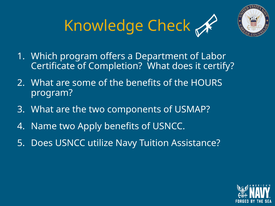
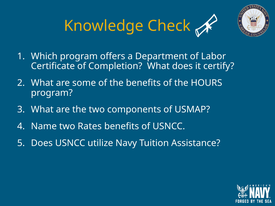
Apply: Apply -> Rates (90, 126)
